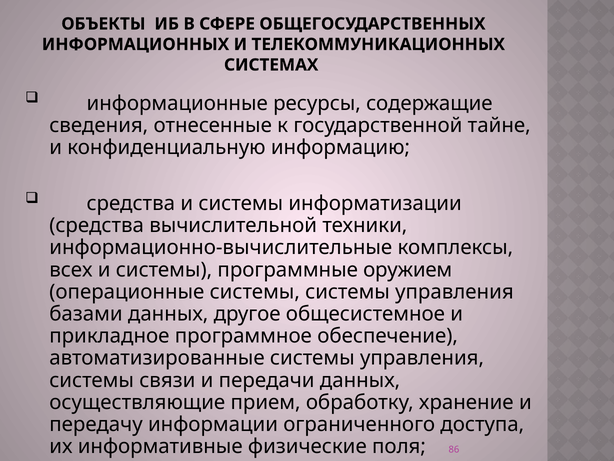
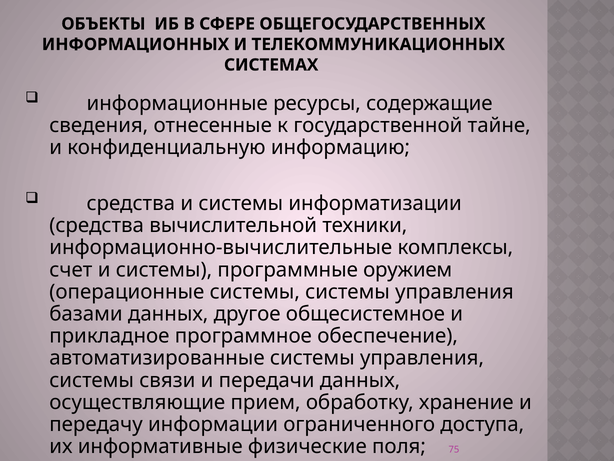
всех: всех -> счет (71, 269)
86: 86 -> 75 (454, 449)
